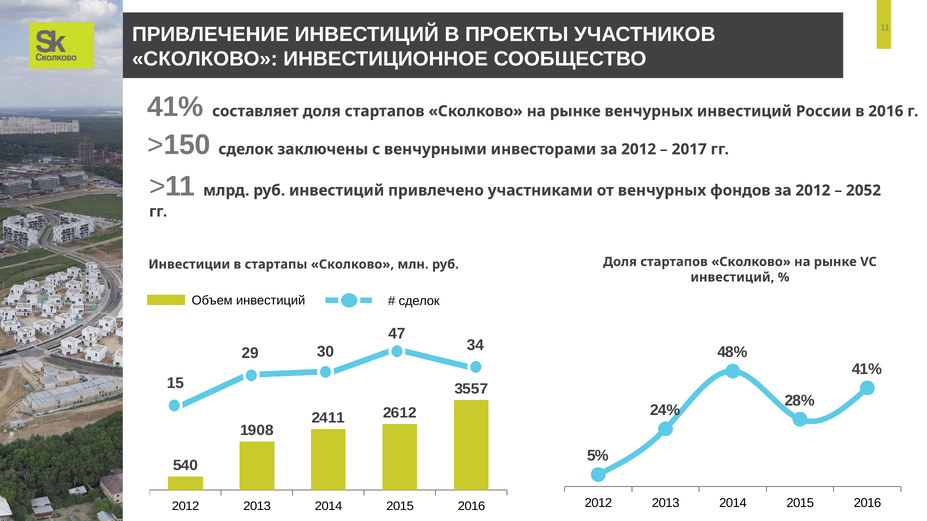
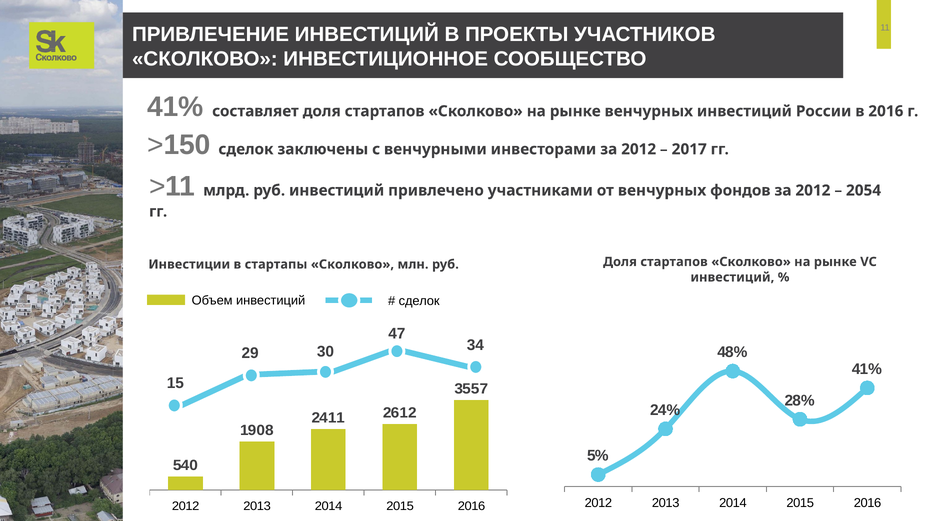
2052: 2052 -> 2054 (864, 191)
